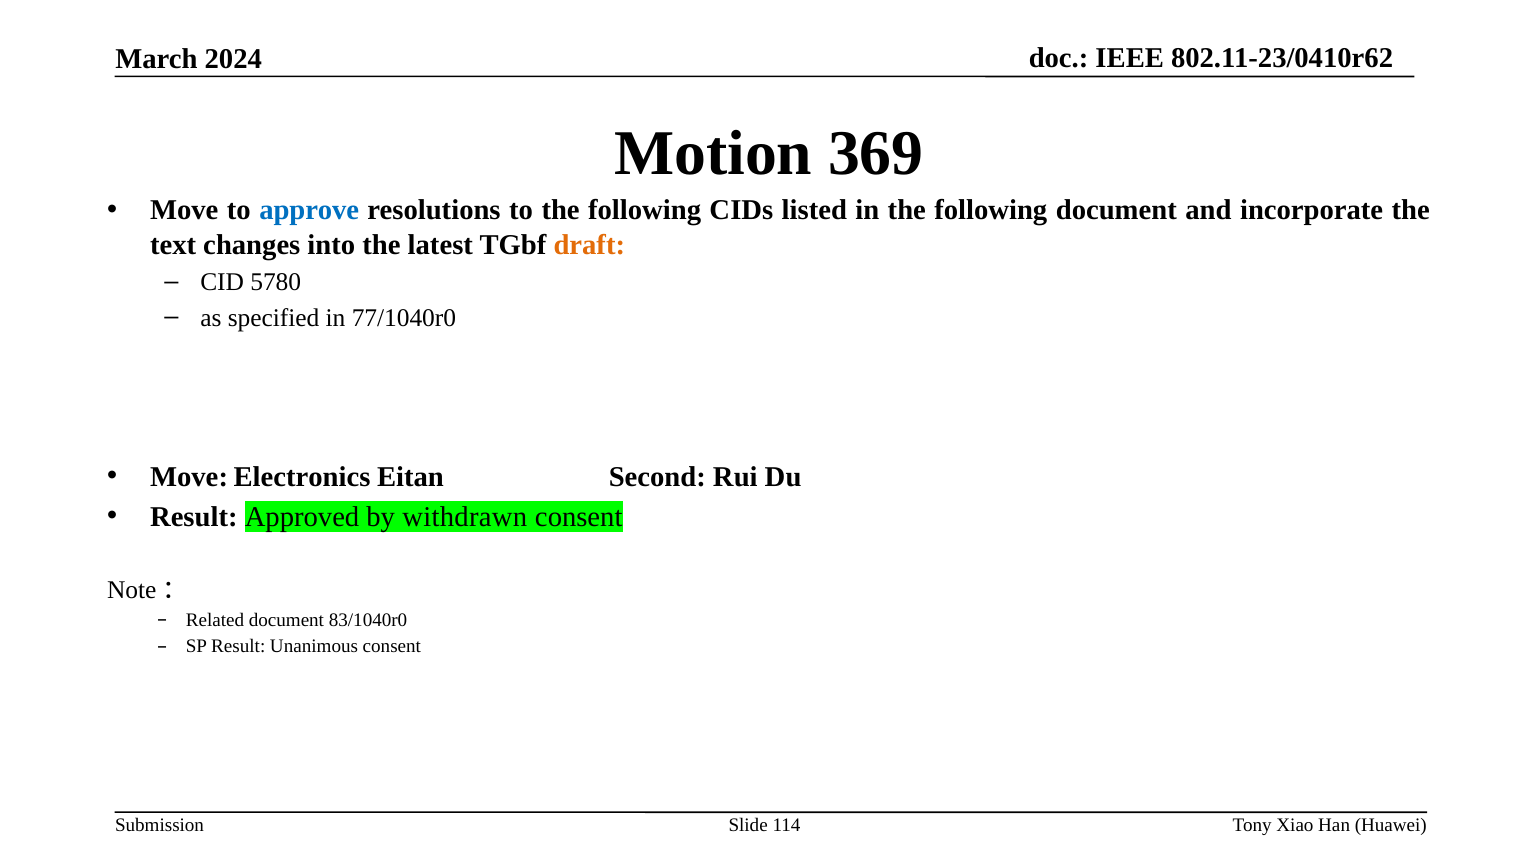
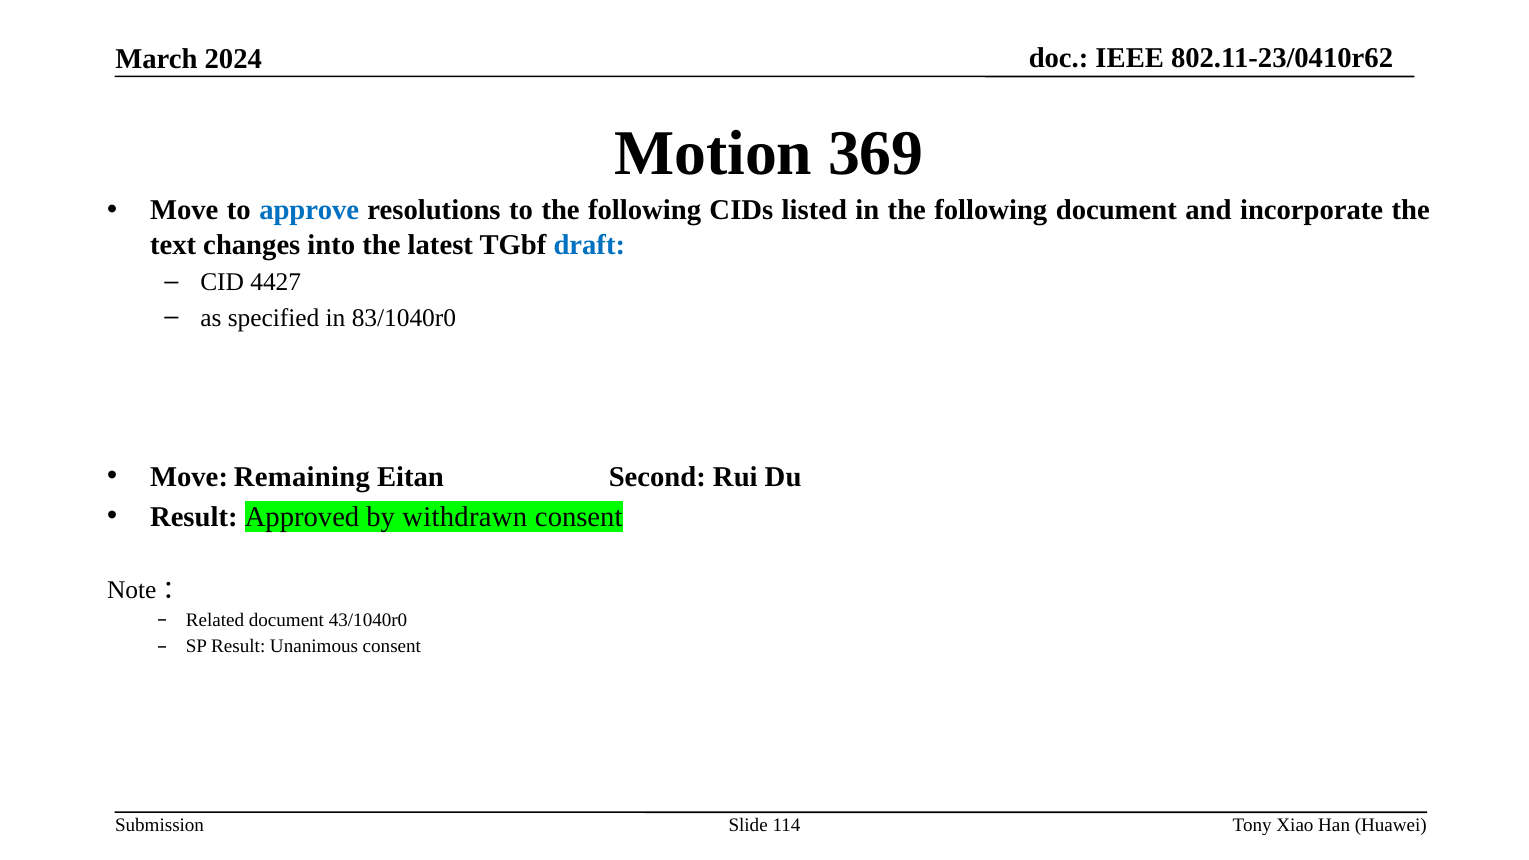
draft colour: orange -> blue (589, 245)
5780: 5780 -> 4427 (276, 282)
77/1040r0: 77/1040r0 -> 83/1040r0 (404, 318)
Electronics: Electronics -> Remaining (302, 477)
83/1040r0: 83/1040r0 -> 43/1040r0 (368, 620)
